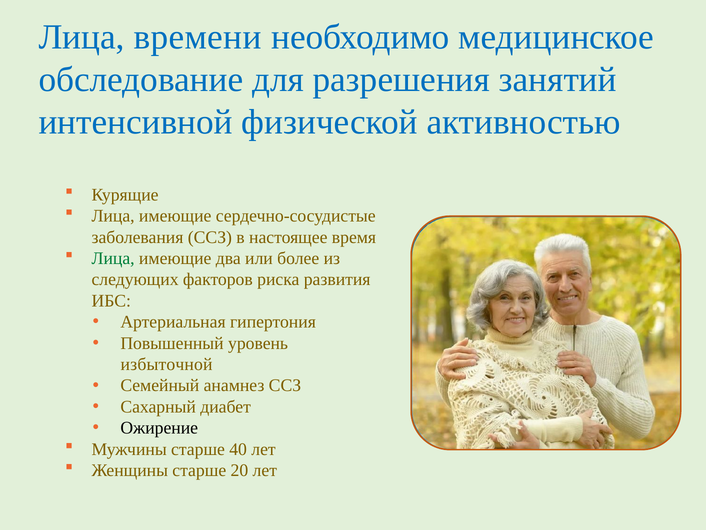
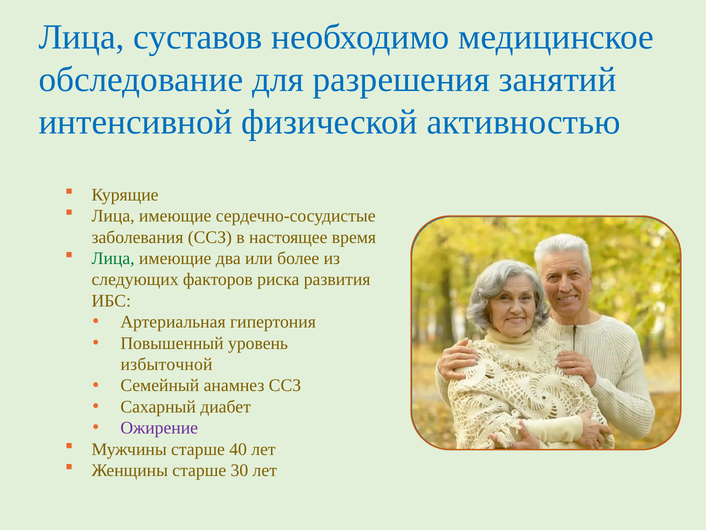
времени: времени -> суставов (198, 37)
Ожирение colour: black -> purple (159, 428)
20: 20 -> 30 (239, 470)
